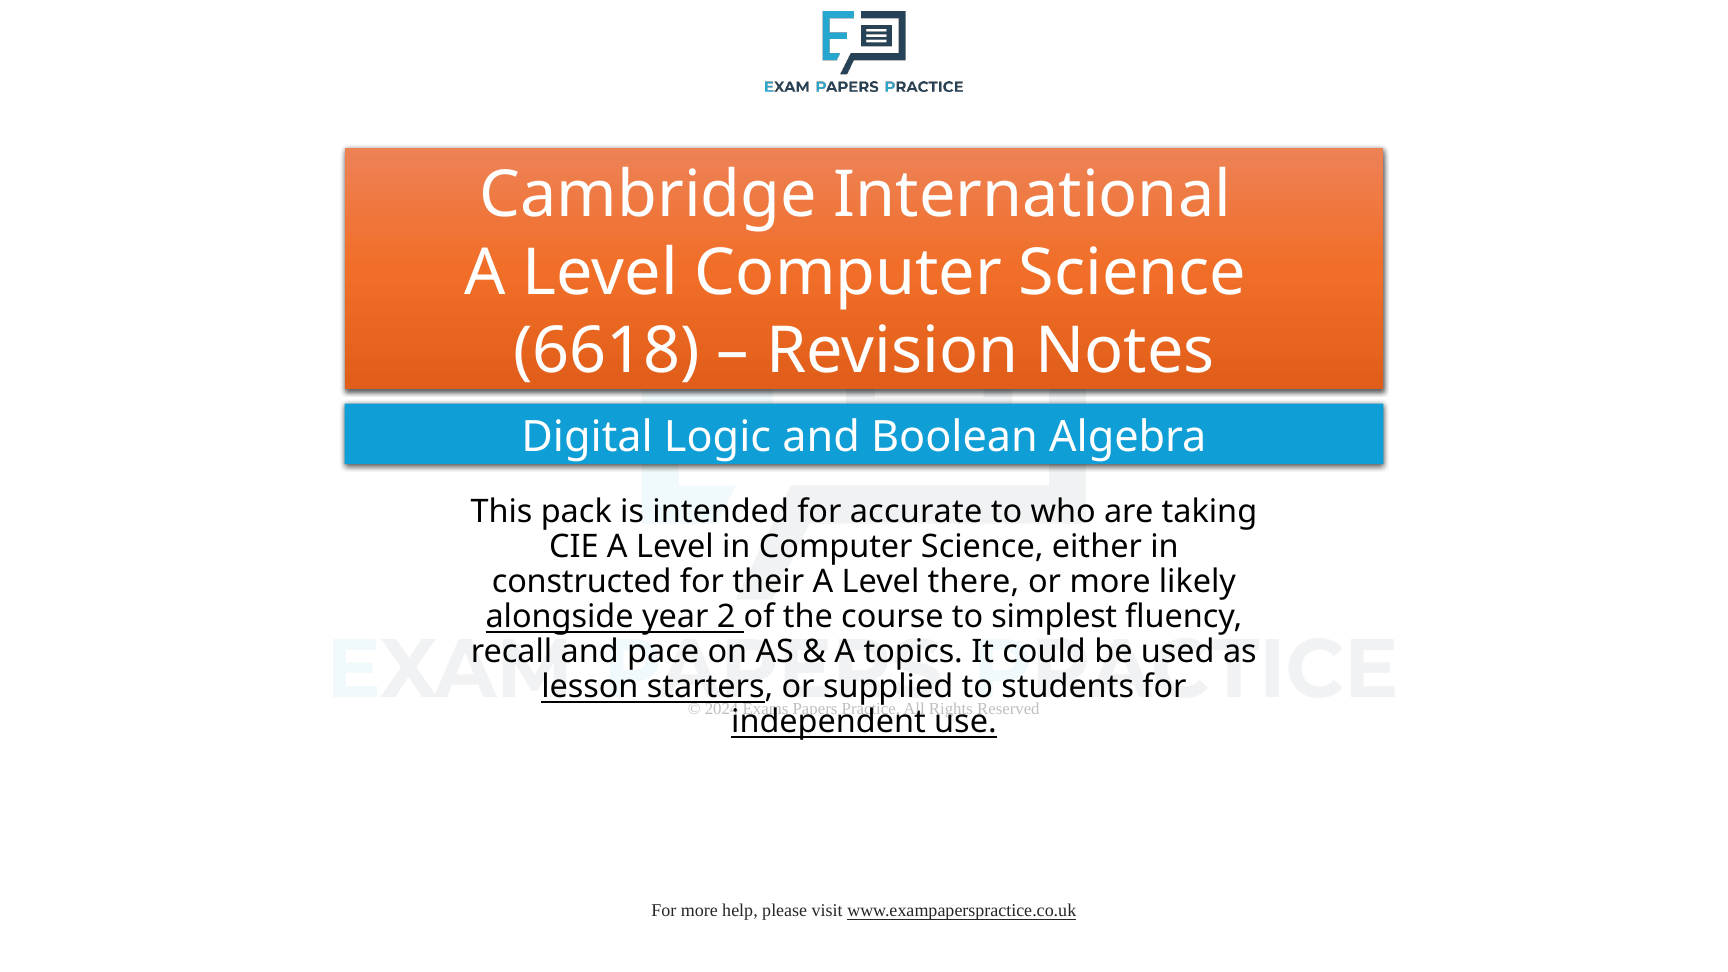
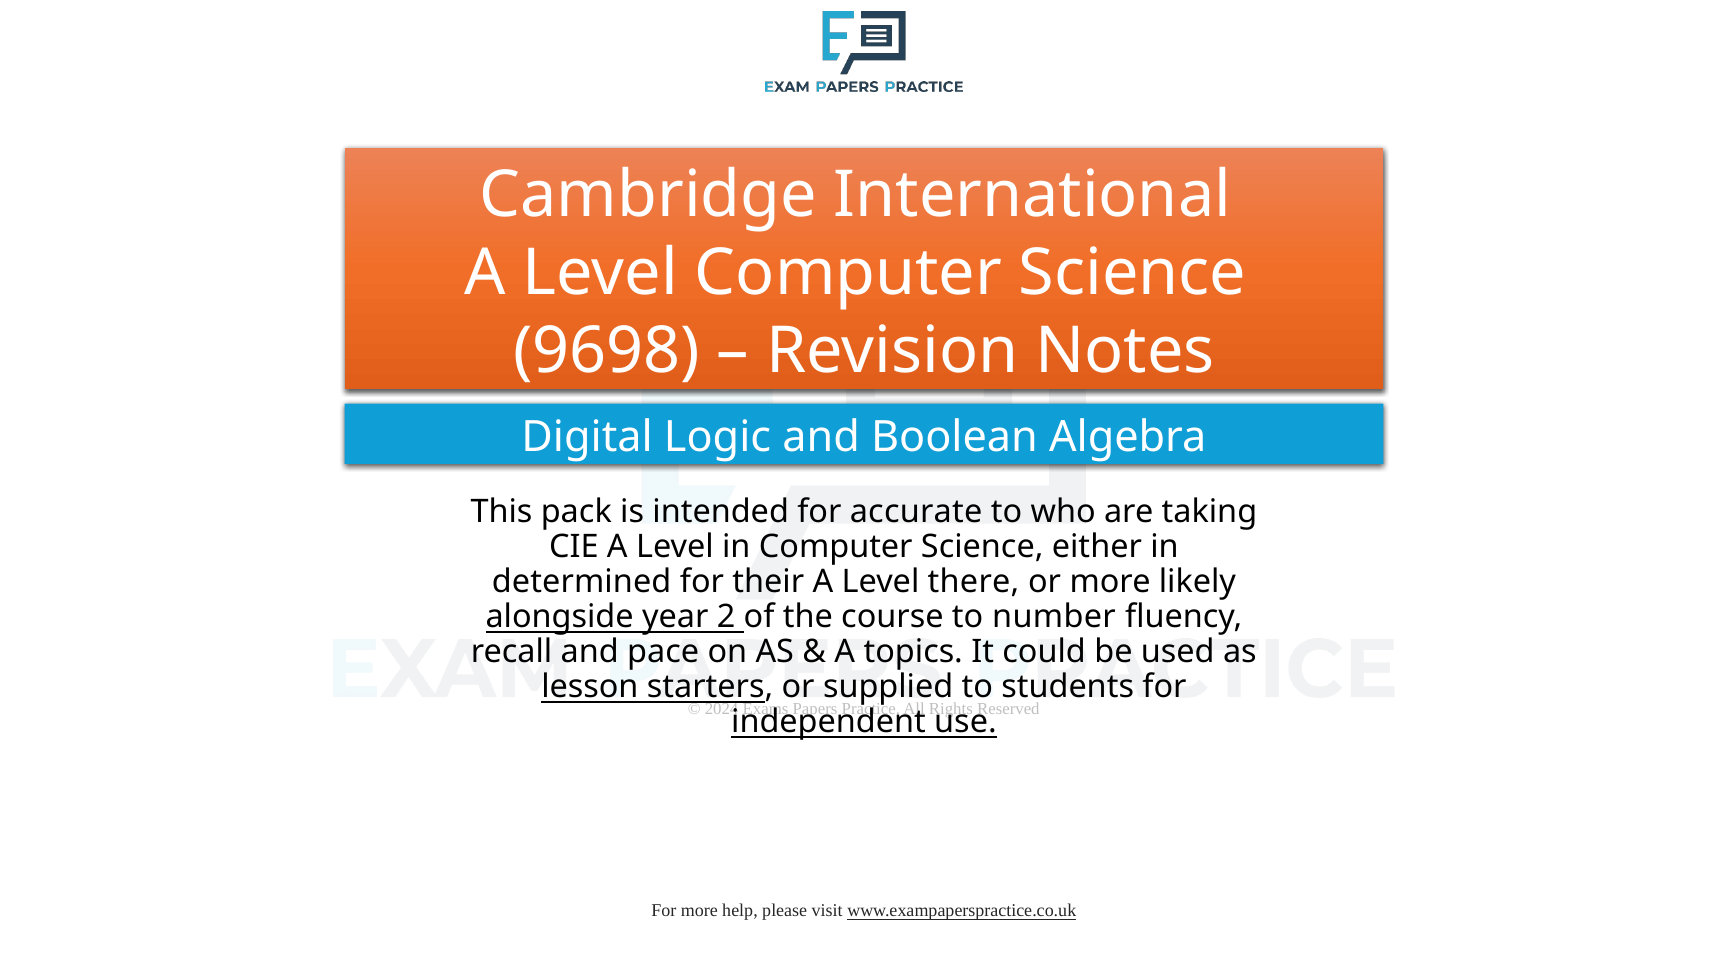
6618: 6618 -> 9698 (607, 351)
constructed: constructed -> determined (582, 582)
simplest: simplest -> number (1054, 617)
